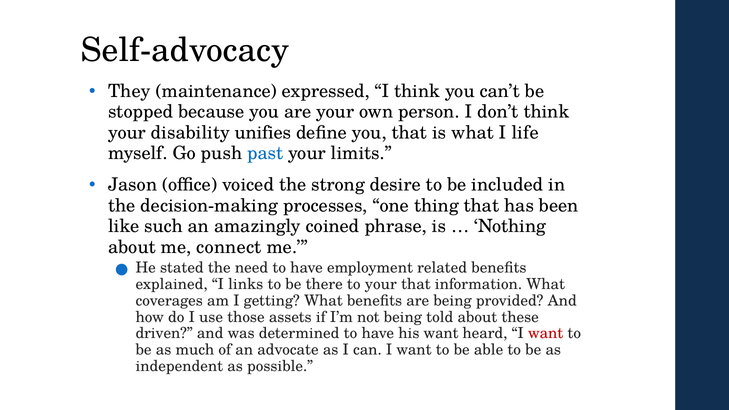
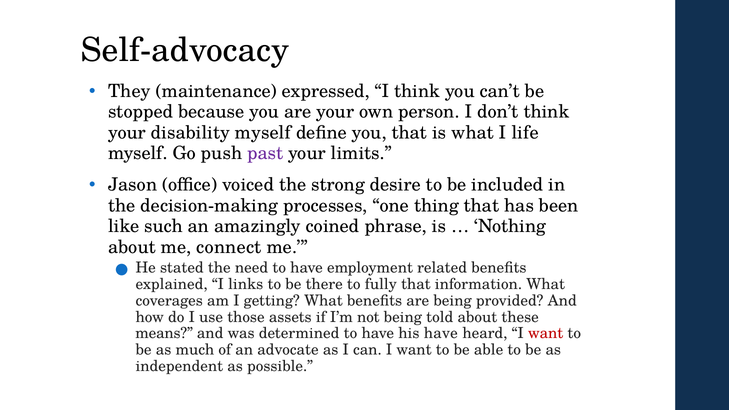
disability unifies: unifies -> myself (263, 133)
past colour: blue -> purple (265, 153)
to your: your -> fully (381, 284)
driven: driven -> means (164, 333)
his want: want -> have (441, 333)
